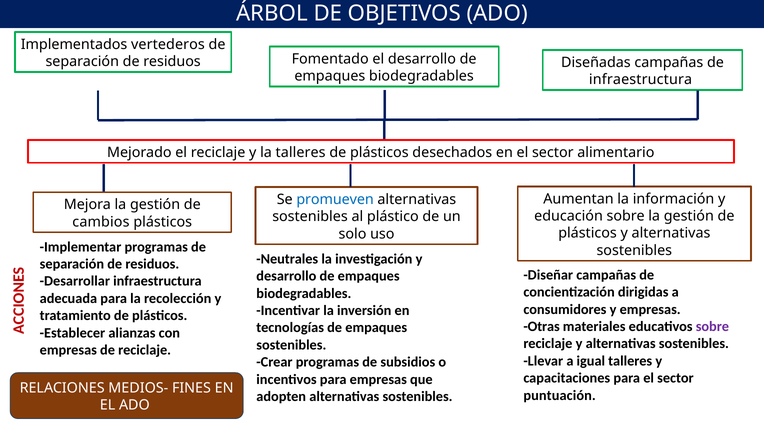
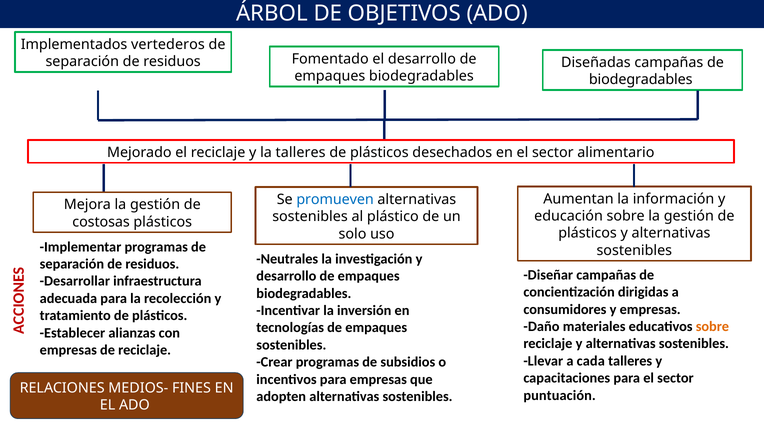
infraestructura: infraestructura -> biodegradables (641, 80)
cambios: cambios -> costosas (101, 222)
Otras: Otras -> Daño (541, 326)
sobre colour: purple -> orange (712, 326)
igual: igual -> cada (591, 361)
